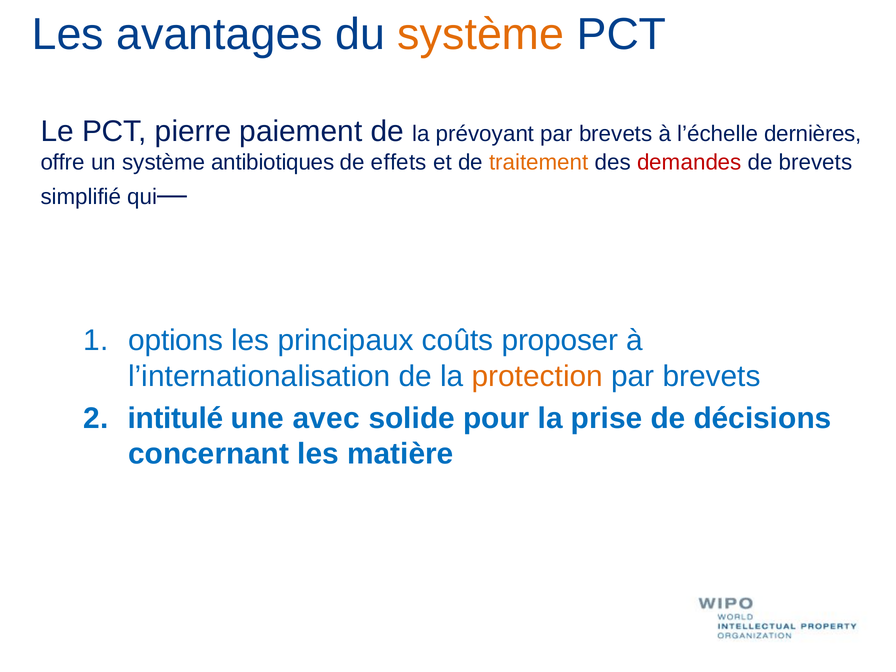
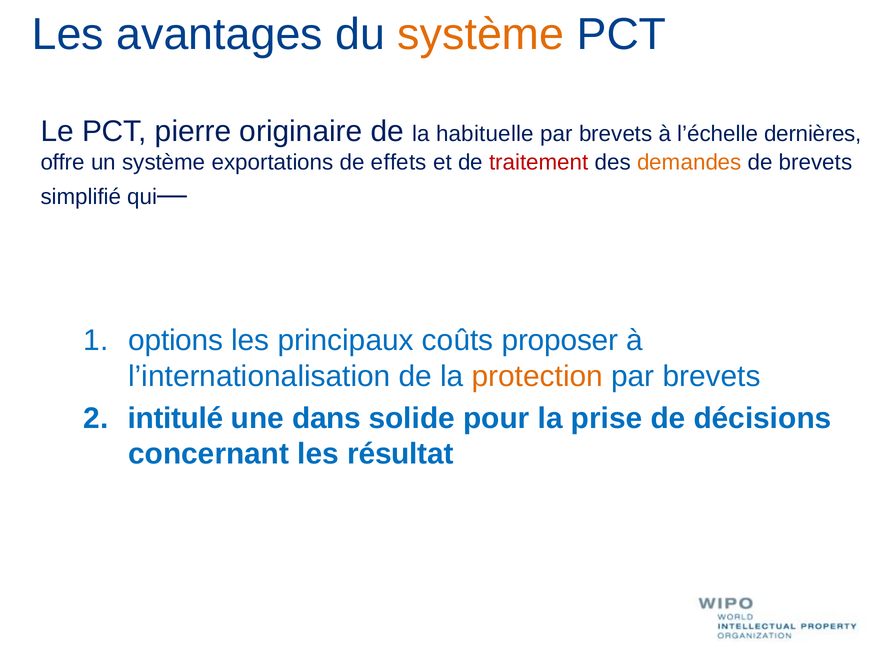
paiement: paiement -> originaire (301, 132)
prévoyant: prévoyant -> habituelle (485, 134)
antibiotiques: antibiotiques -> exportations (273, 162)
traitement colour: orange -> red (539, 162)
demandes colour: red -> orange (689, 162)
avec: avec -> dans (326, 418)
matière: matière -> résultat (400, 454)
